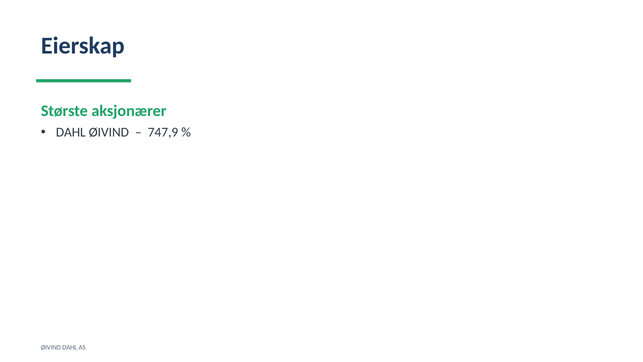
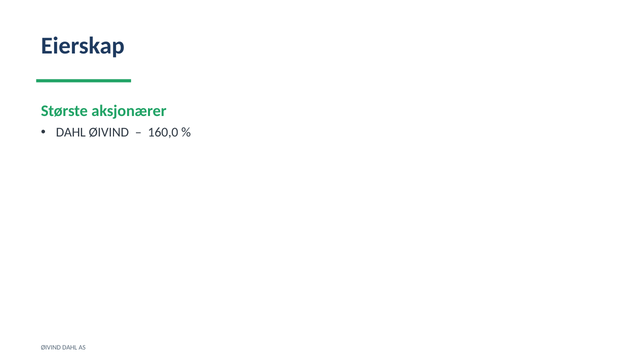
747,9: 747,9 -> 160,0 (163, 132)
